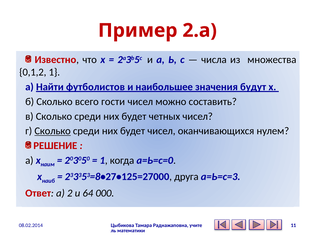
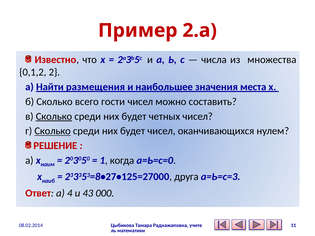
0,1,2 1: 1 -> 2 (54, 72)
футболистов: футболистов -> размещения (95, 87)
будут: будут -> места (253, 87)
Сколько underline: none -> present (54, 116)
2: 2 -> 4 (70, 193)
64: 64 -> 43 (88, 193)
